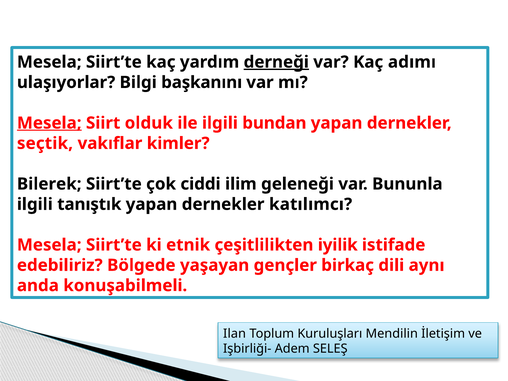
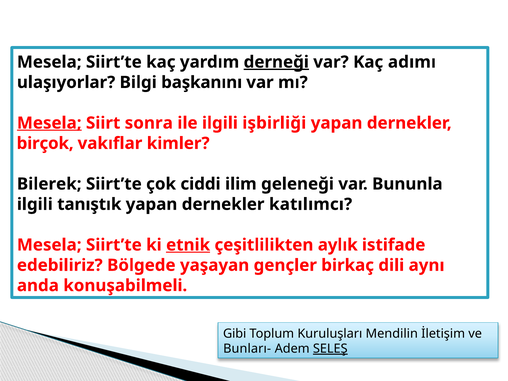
olduk: olduk -> sonra (149, 123)
bundan: bundan -> işbirliği (274, 123)
seçtik: seçtik -> birçok (45, 143)
etnik underline: none -> present (188, 245)
iyilik: iyilik -> aylık (338, 245)
Ilan: Ilan -> Gibi (235, 334)
Işbirliği-: Işbirliği- -> Bunları- (247, 349)
SELEŞ underline: none -> present (330, 349)
